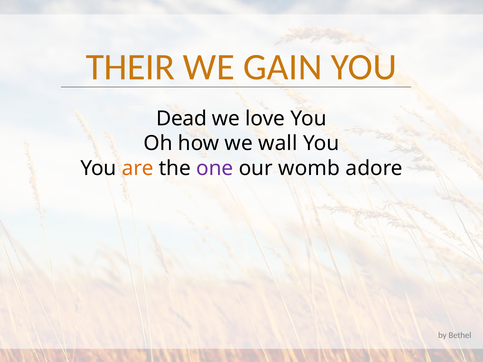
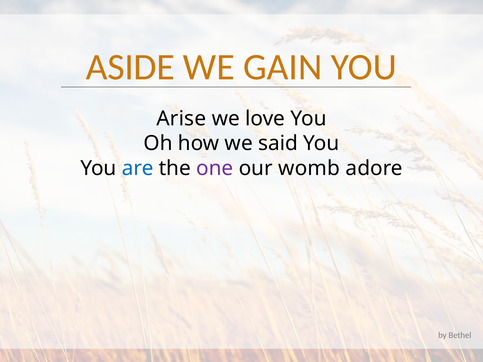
THEIR: THEIR -> ASIDE (130, 67)
Dead: Dead -> Arise (181, 119)
wall: wall -> said (278, 144)
are colour: orange -> blue (138, 168)
